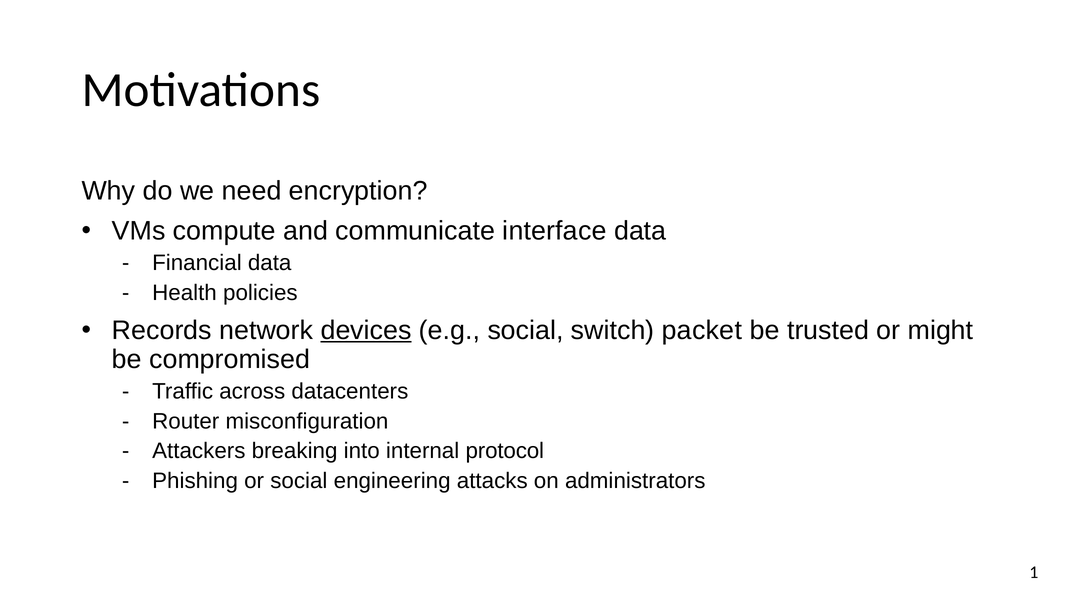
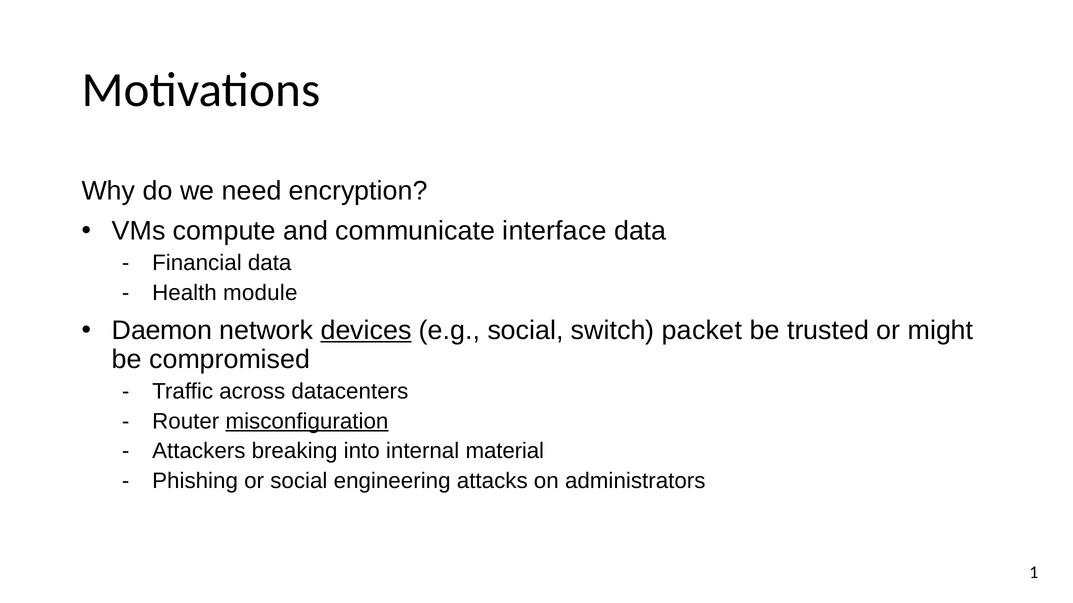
policies: policies -> module (260, 293)
Records: Records -> Daemon (162, 331)
misconfiguration underline: none -> present (307, 422)
protocol: protocol -> material (505, 451)
